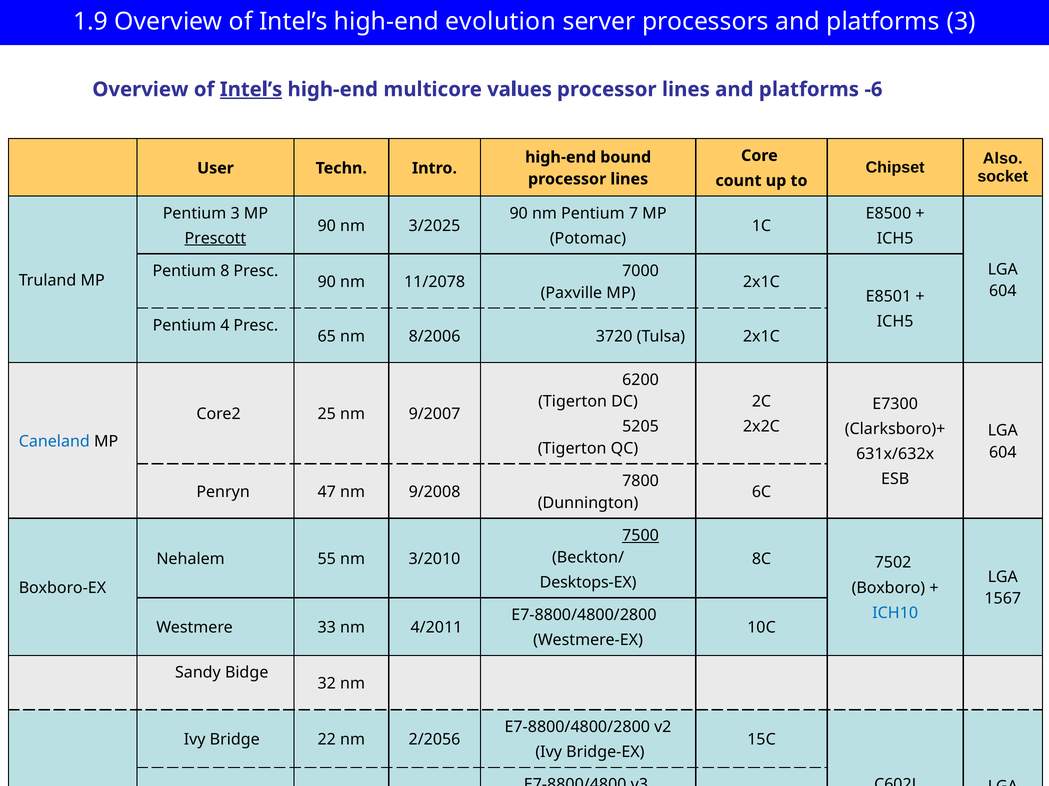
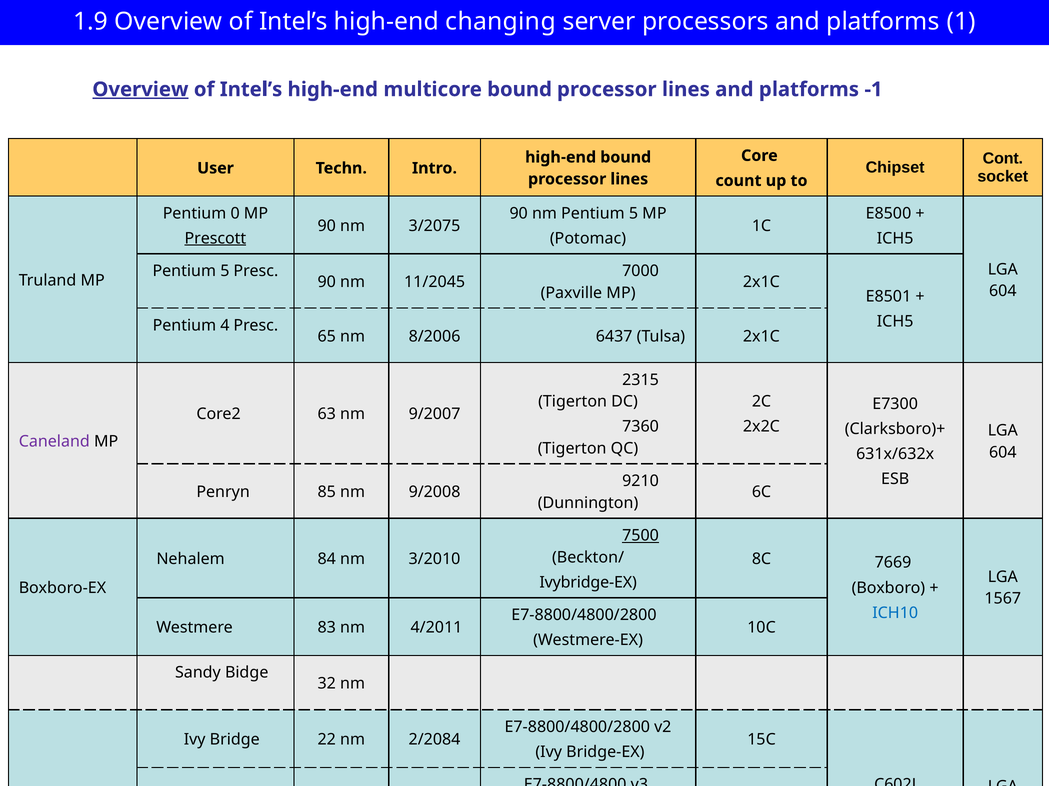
evolution: evolution -> changing (501, 22)
platforms 3: 3 -> 1 (961, 22)
Overview underline: none -> present (140, 90)
Intel’s underline: present -> none (251, 90)
multicore values: values -> bound (520, 90)
-6: -6 -> -1 (873, 90)
Also: Also -> Cont (1003, 159)
Pentium 3: 3 -> 0 (235, 213)
nm Pentium 7: 7 -> 5 (634, 213)
3/2025: 3/2025 -> 3/2075 (435, 226)
8: 8 -> 5 (225, 271)
11/2078: 11/2078 -> 11/2045 (435, 282)
3720: 3720 -> 6437 (614, 337)
6200: 6200 -> 2315 (641, 380)
25: 25 -> 63 (327, 415)
5205: 5205 -> 7360 (641, 427)
Caneland colour: blue -> purple (54, 442)
7800: 7800 -> 9210 (641, 482)
47: 47 -> 85 (327, 492)
55: 55 -> 84 (327, 559)
7502: 7502 -> 7669 (893, 563)
Desktops-EX: Desktops-EX -> Ivybridge-EX (588, 583)
33: 33 -> 83 (327, 628)
2/2056: 2/2056 -> 2/2084 (435, 740)
